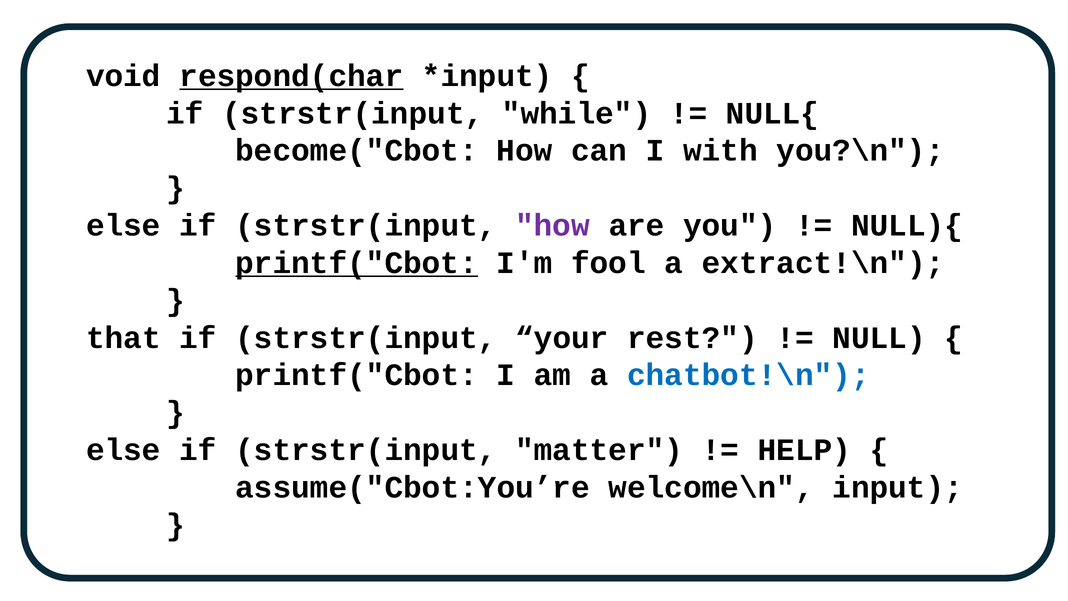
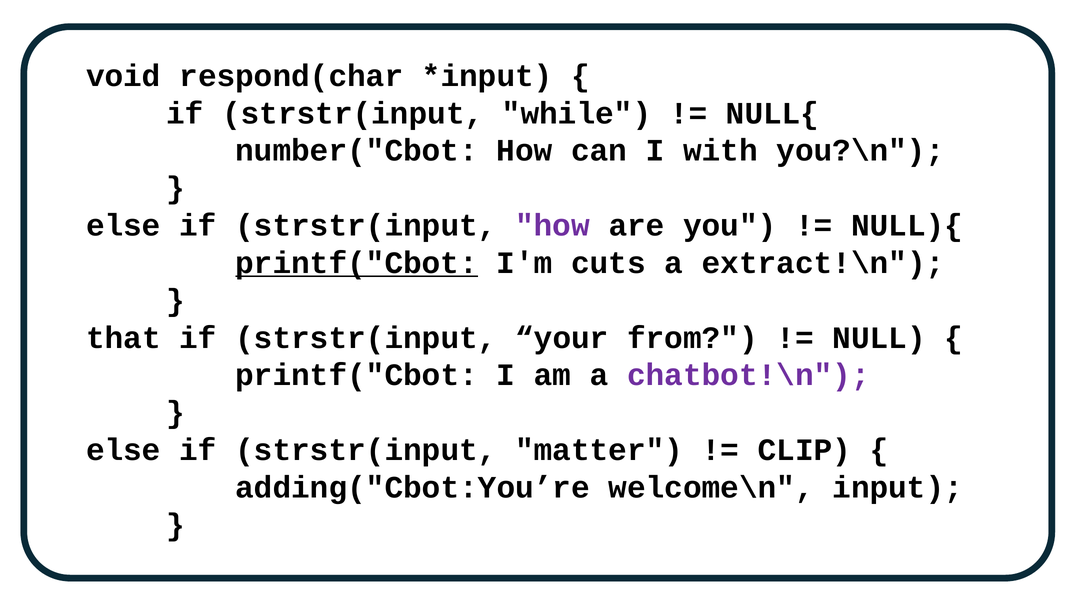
respond(char underline: present -> none (291, 76)
become("Cbot: become("Cbot -> number("Cbot (357, 151)
fool: fool -> cuts (608, 263)
rest: rest -> from (692, 338)
chatbot!\n colour: blue -> purple (748, 375)
HELP: HELP -> CLIP (804, 450)
assume("Cbot:You’re: assume("Cbot:You’re -> adding("Cbot:You’re (413, 487)
